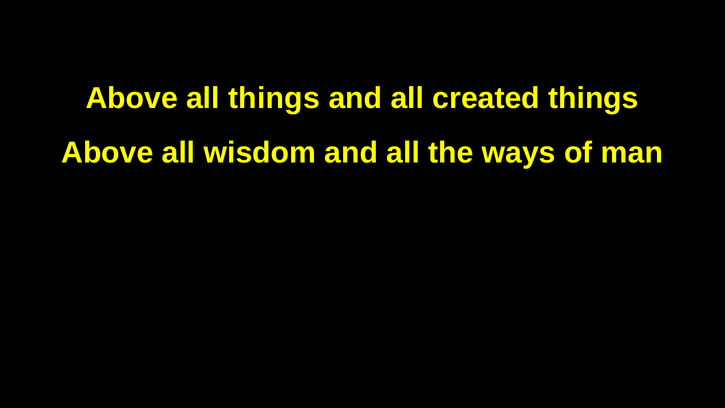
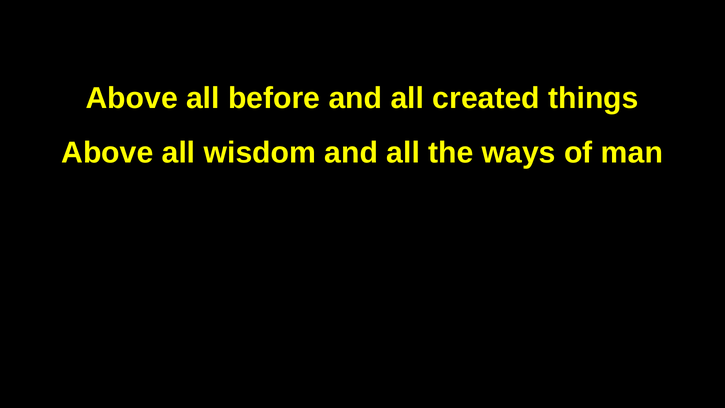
all things: things -> before (274, 98)
